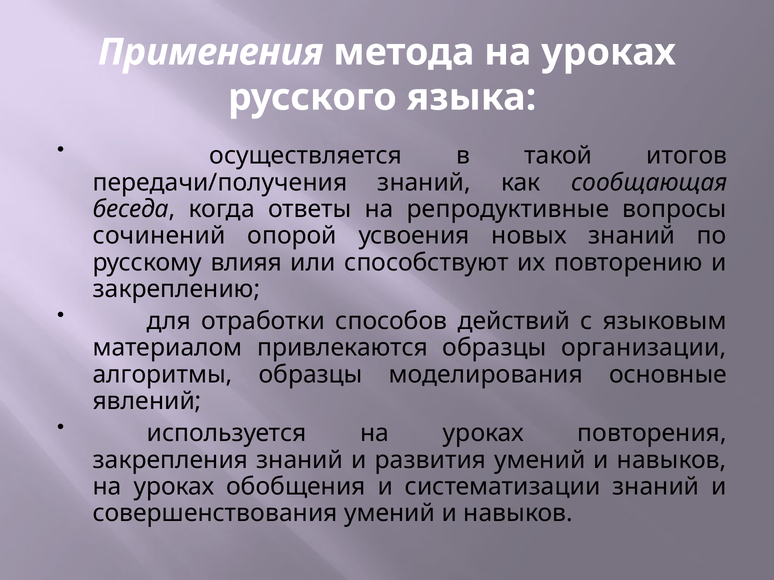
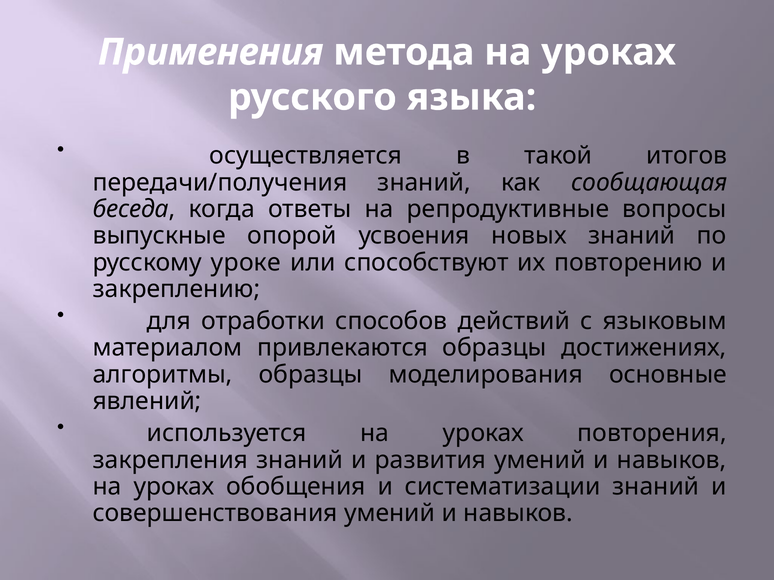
сочинений: сочинений -> выпускные (159, 236)
влияя: влияя -> уроке (246, 263)
организации: организации -> достижениях (644, 348)
